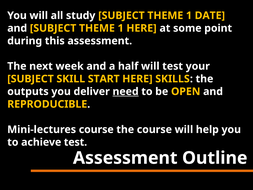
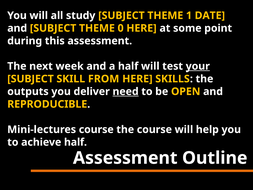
and SUBJECT THEME 1: 1 -> 0 (121, 28)
your underline: none -> present (198, 66)
START: START -> FROM (104, 79)
achieve test: test -> half (75, 142)
